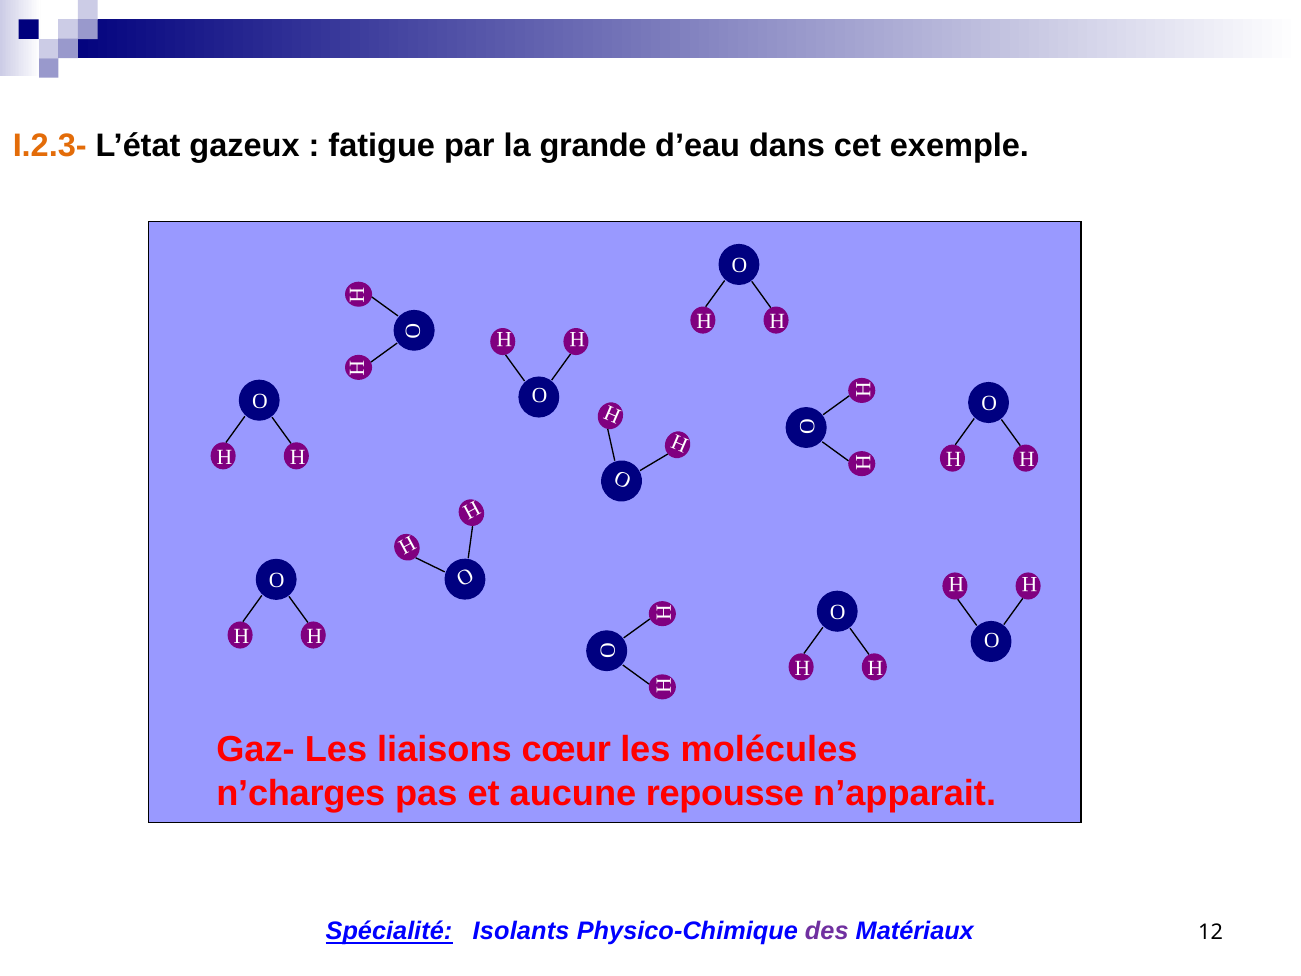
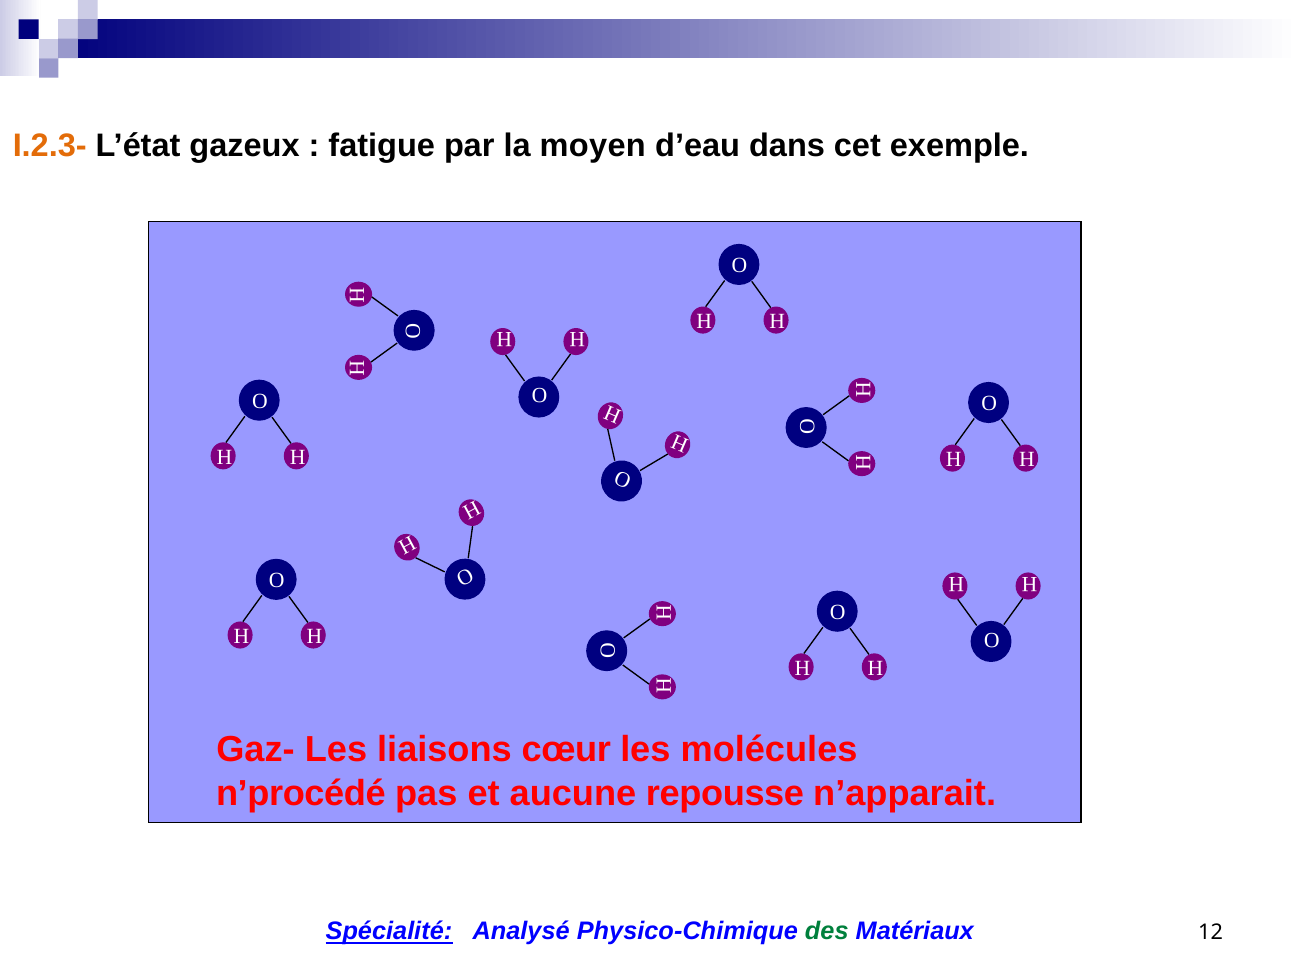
grande: grande -> moyen (593, 146)
n’charges: n’charges -> n’procédé (301, 793)
Isolants: Isolants -> Analysé (521, 931)
des colour: purple -> green (827, 931)
